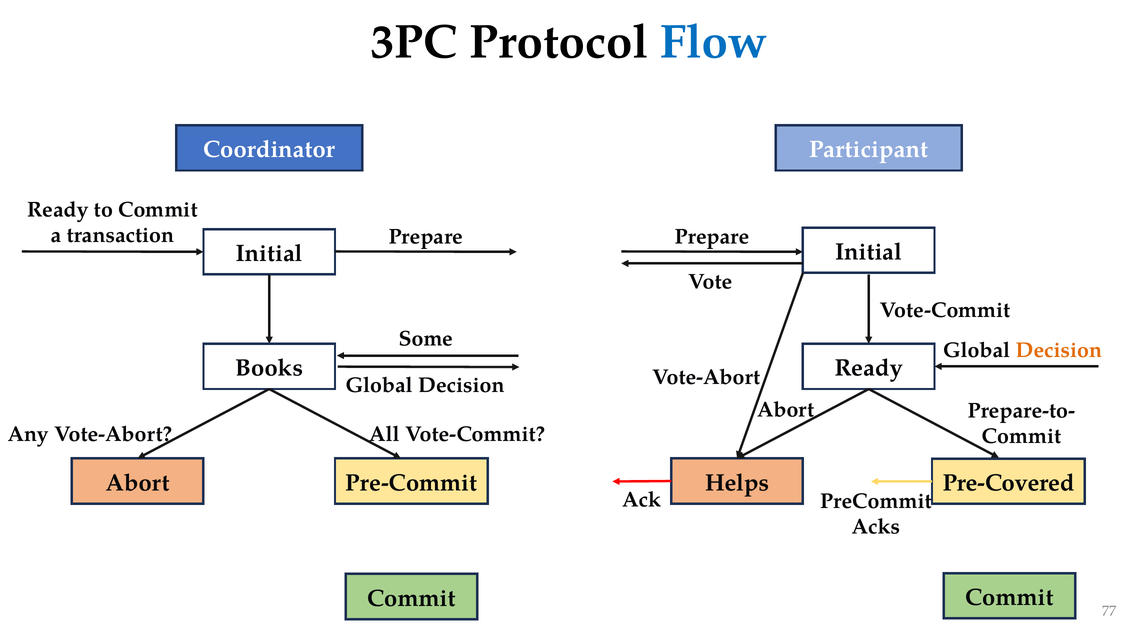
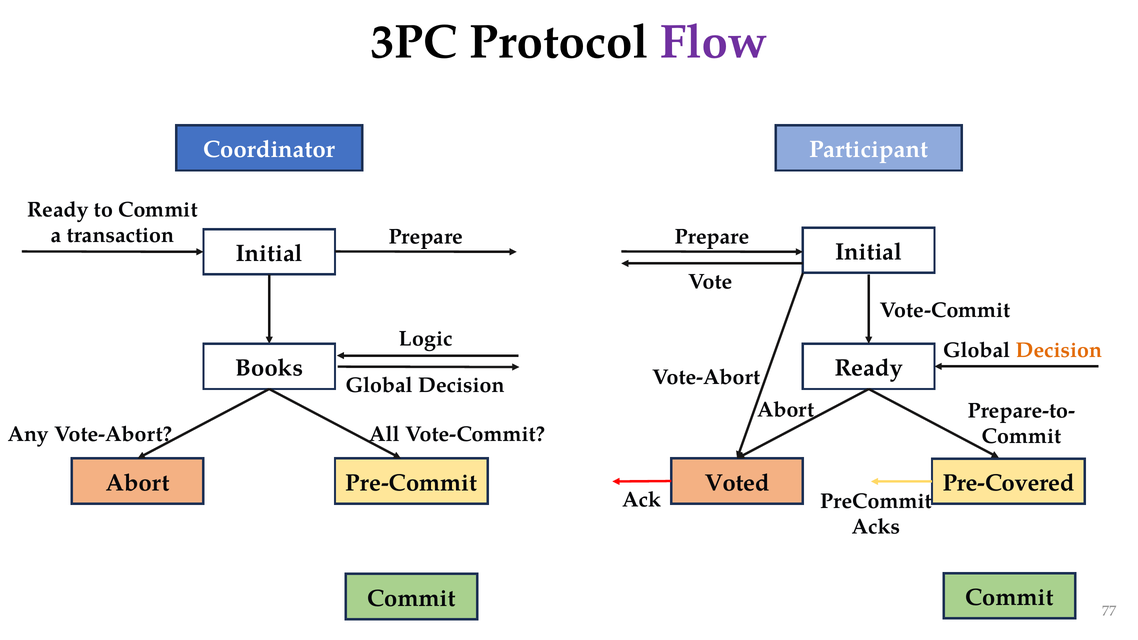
Flow colour: blue -> purple (714, 42)
Some: Some -> Logic (426, 339)
Helps: Helps -> Voted (737, 483)
